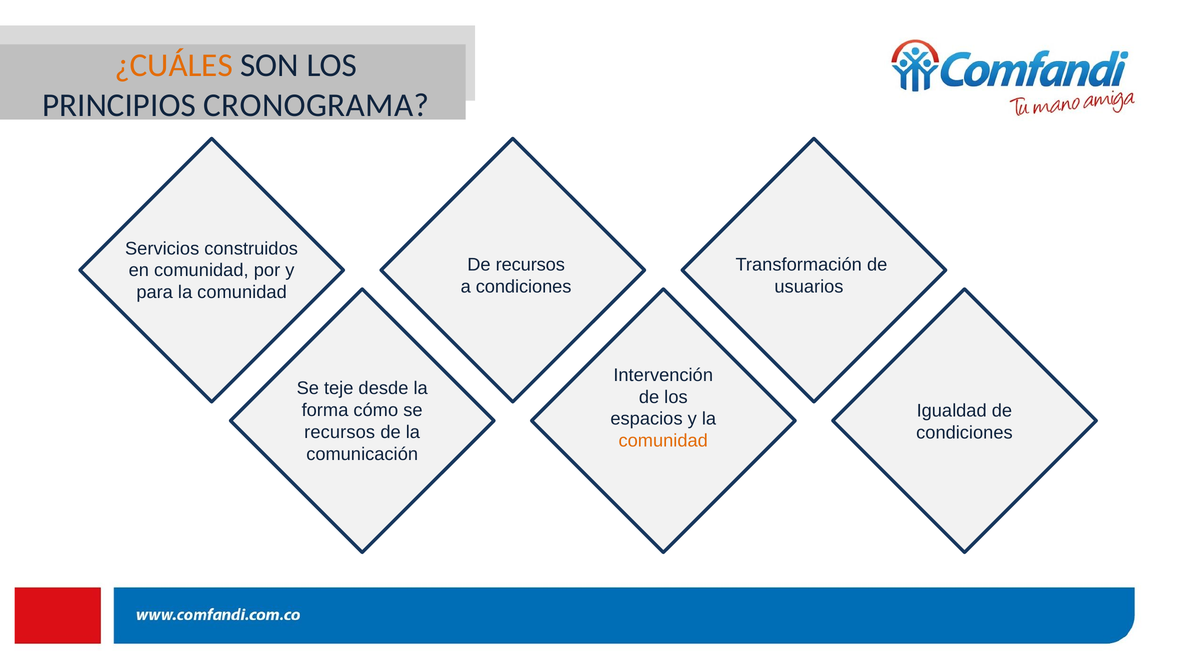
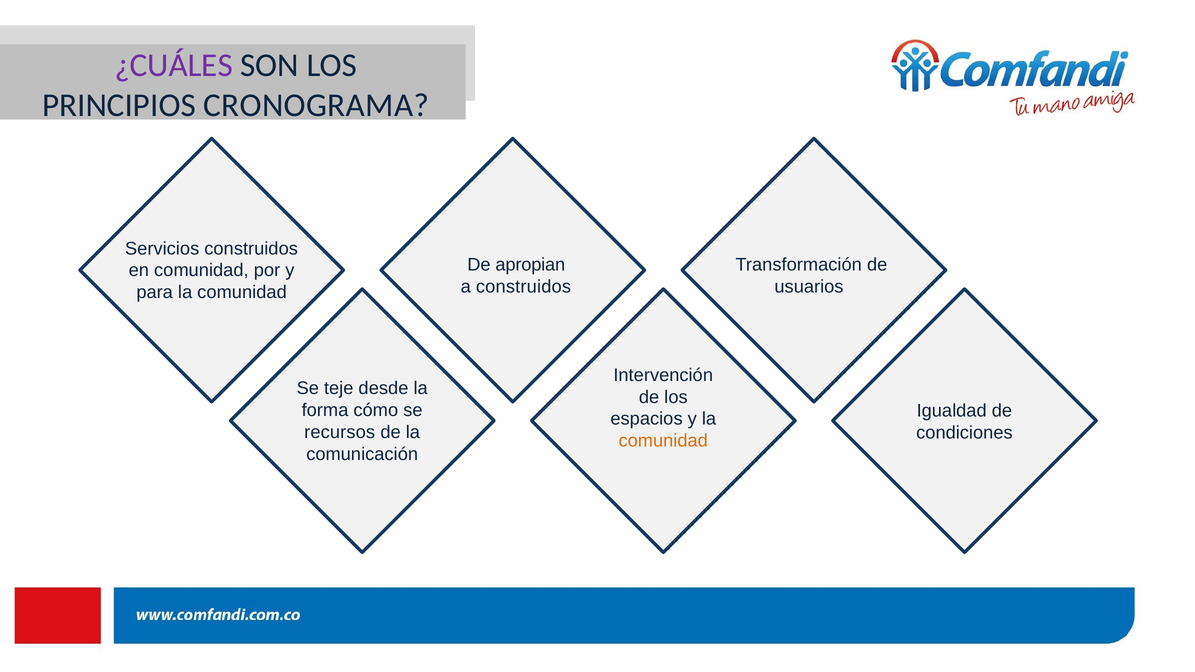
¿CUÁLES colour: orange -> purple (174, 65)
De recursos: recursos -> apropian (530, 265)
a condiciones: condiciones -> construidos (523, 287)
